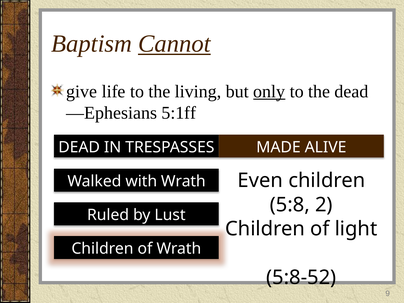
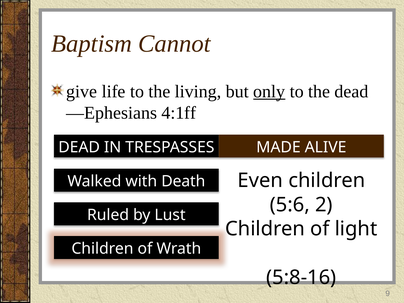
Cannot underline: present -> none (174, 44)
5:1ff: 5:1ff -> 4:1ff (179, 113)
with Wrath: Wrath -> Death (183, 181)
5:8: 5:8 -> 5:6 (290, 205)
5:8-52: 5:8-52 -> 5:8-16 (301, 277)
